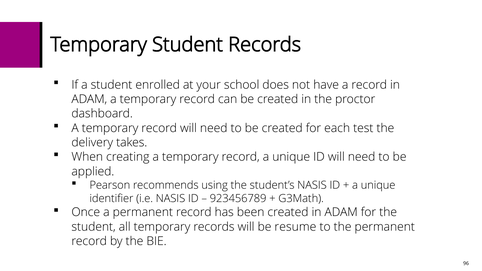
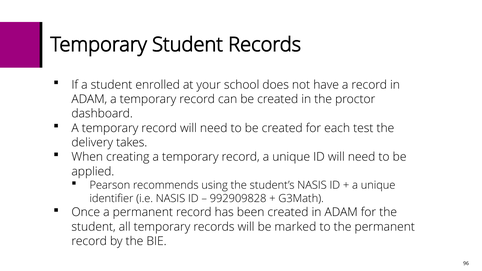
923456789: 923456789 -> 992909828 (238, 198)
resume: resume -> marked (295, 227)
